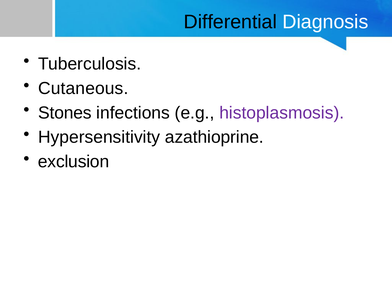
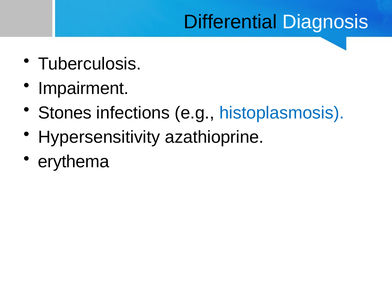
Cutaneous: Cutaneous -> Impairment (83, 88)
histoplasmosis colour: purple -> blue (282, 113)
exclusion: exclusion -> erythema (74, 162)
